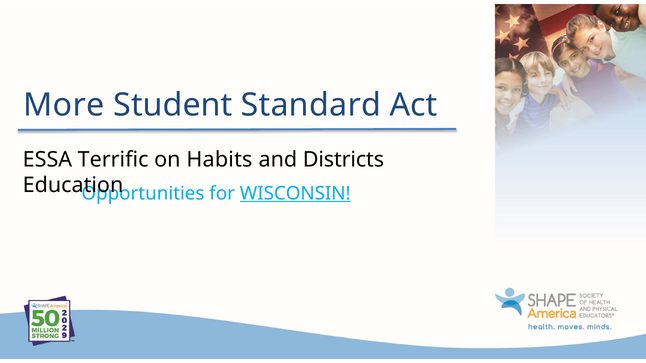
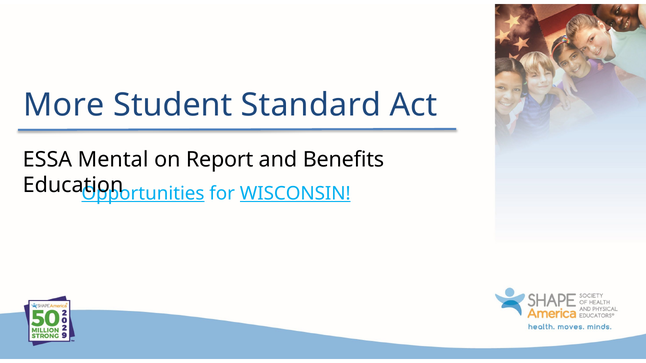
Terrific: Terrific -> Mental (113, 160)
Habits: Habits -> Report (220, 160)
Districts: Districts -> Benefits (343, 160)
Opportunities underline: none -> present (143, 194)
